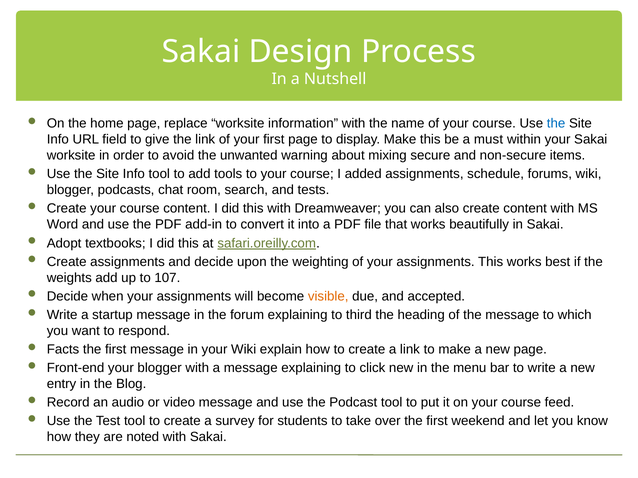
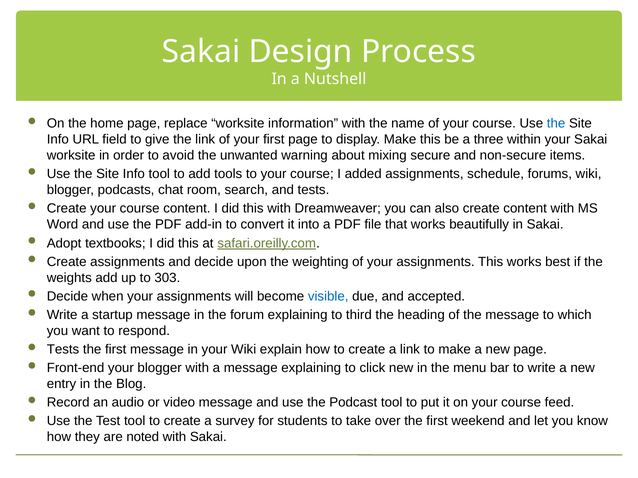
must: must -> three (489, 140)
107: 107 -> 303 (167, 278)
visible colour: orange -> blue (328, 297)
Facts: Facts -> Tests (63, 350)
